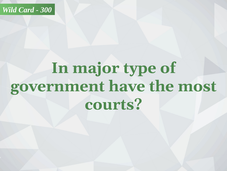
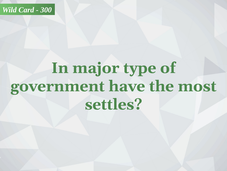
courts: courts -> settles (114, 104)
